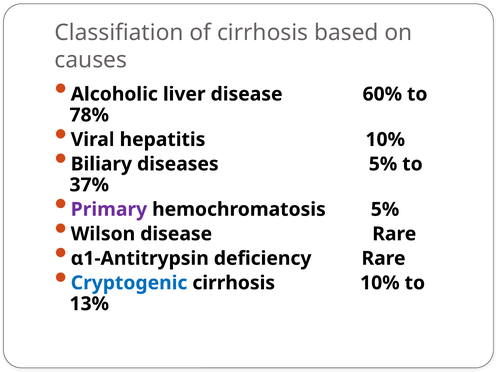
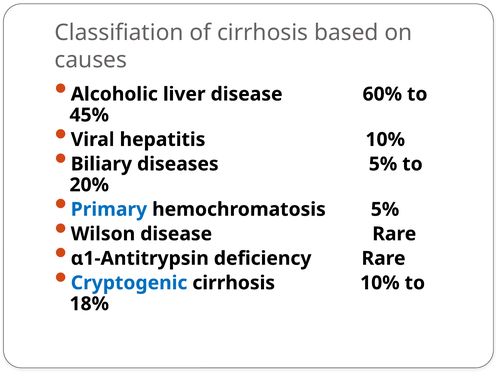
78%: 78% -> 45% (89, 115)
37%: 37% -> 20% (89, 185)
Primary colour: purple -> blue (109, 209)
13%: 13% -> 18% (89, 304)
